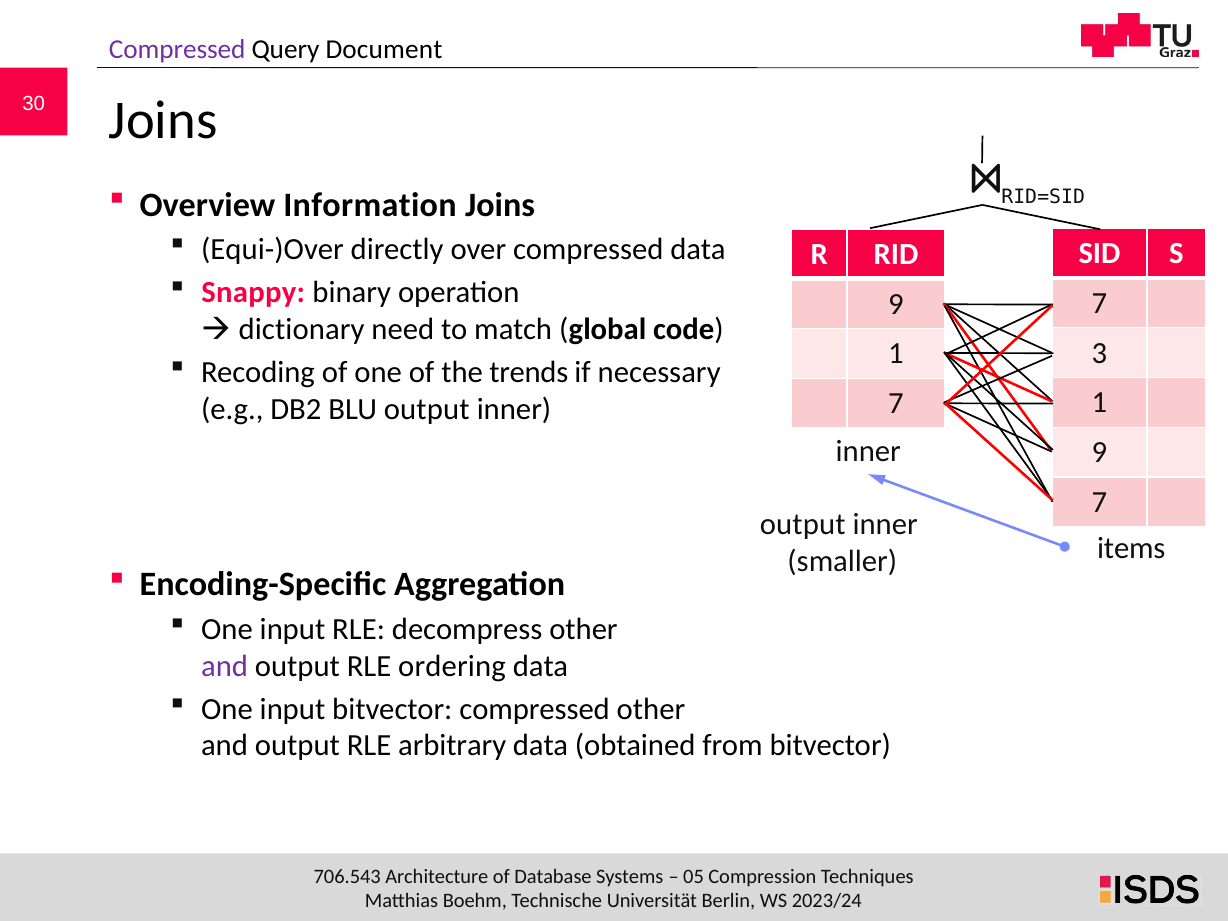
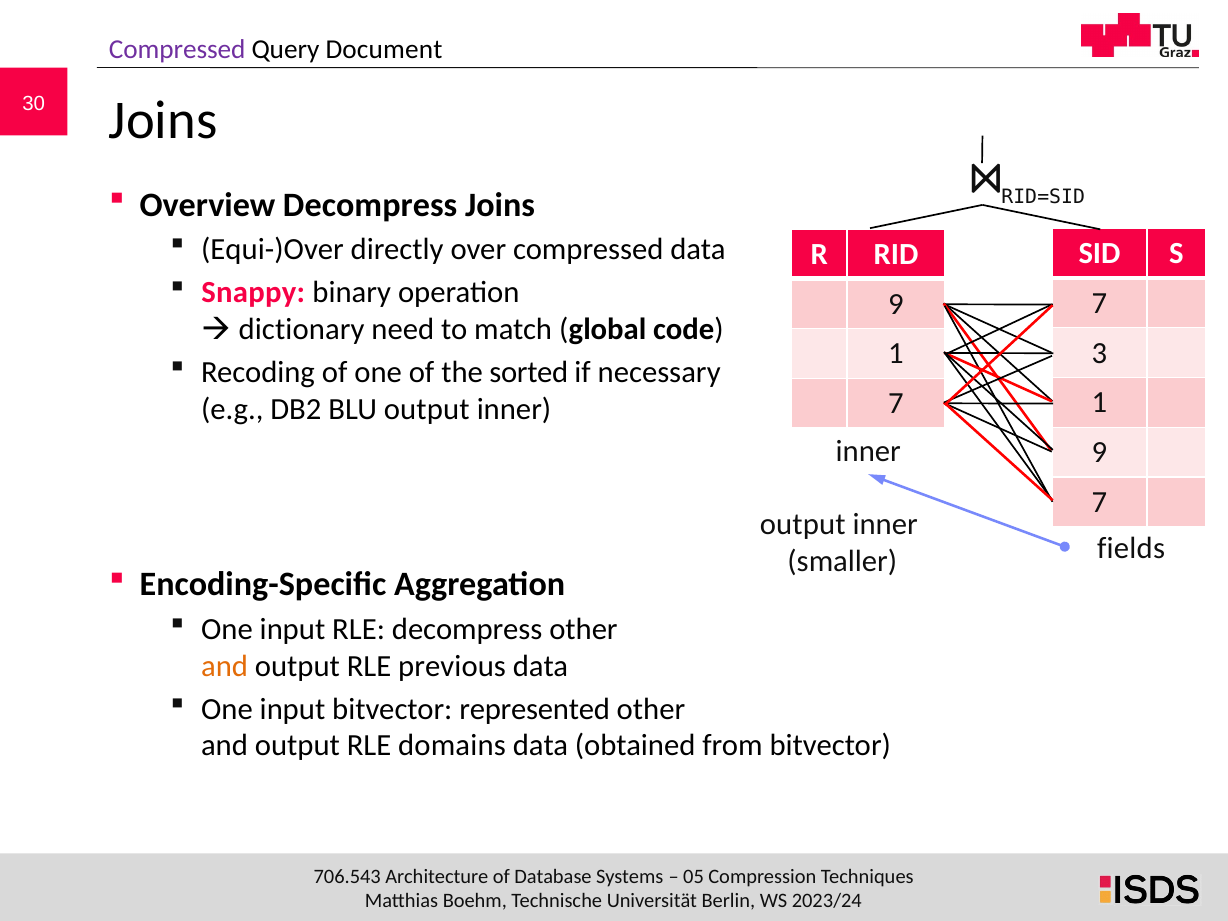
Overview Information: Information -> Decompress (370, 205)
trends: trends -> sorted (529, 373)
items: items -> fields (1131, 549)
and colour: purple -> orange (225, 666)
ordering: ordering -> previous (452, 666)
input bitvector compressed: compressed -> represented (535, 709)
arbitrary: arbitrary -> domains (452, 746)
